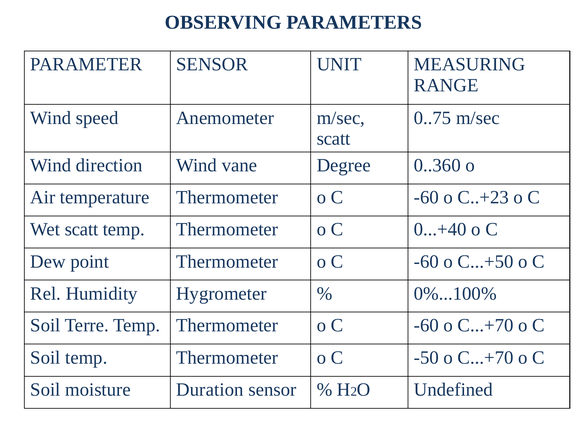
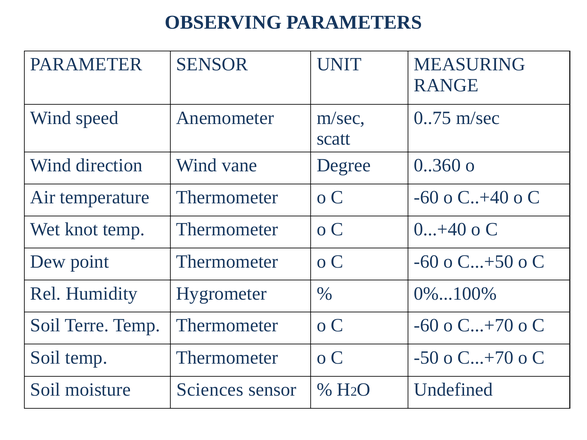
C..+23: C..+23 -> C..+40 (483, 198)
Wet scatt: scatt -> knot (81, 230)
Duration: Duration -> Sciences (210, 390)
